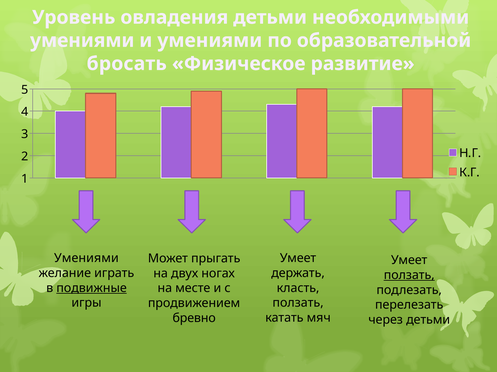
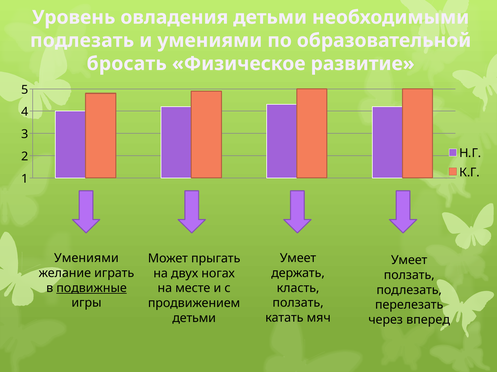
умениями: умениями -> подлезать (82, 41)
ползать underline: present -> none (409, 276)
бревно: бревно -> детьми (194, 319)
через детьми: детьми -> вперед (428, 320)
